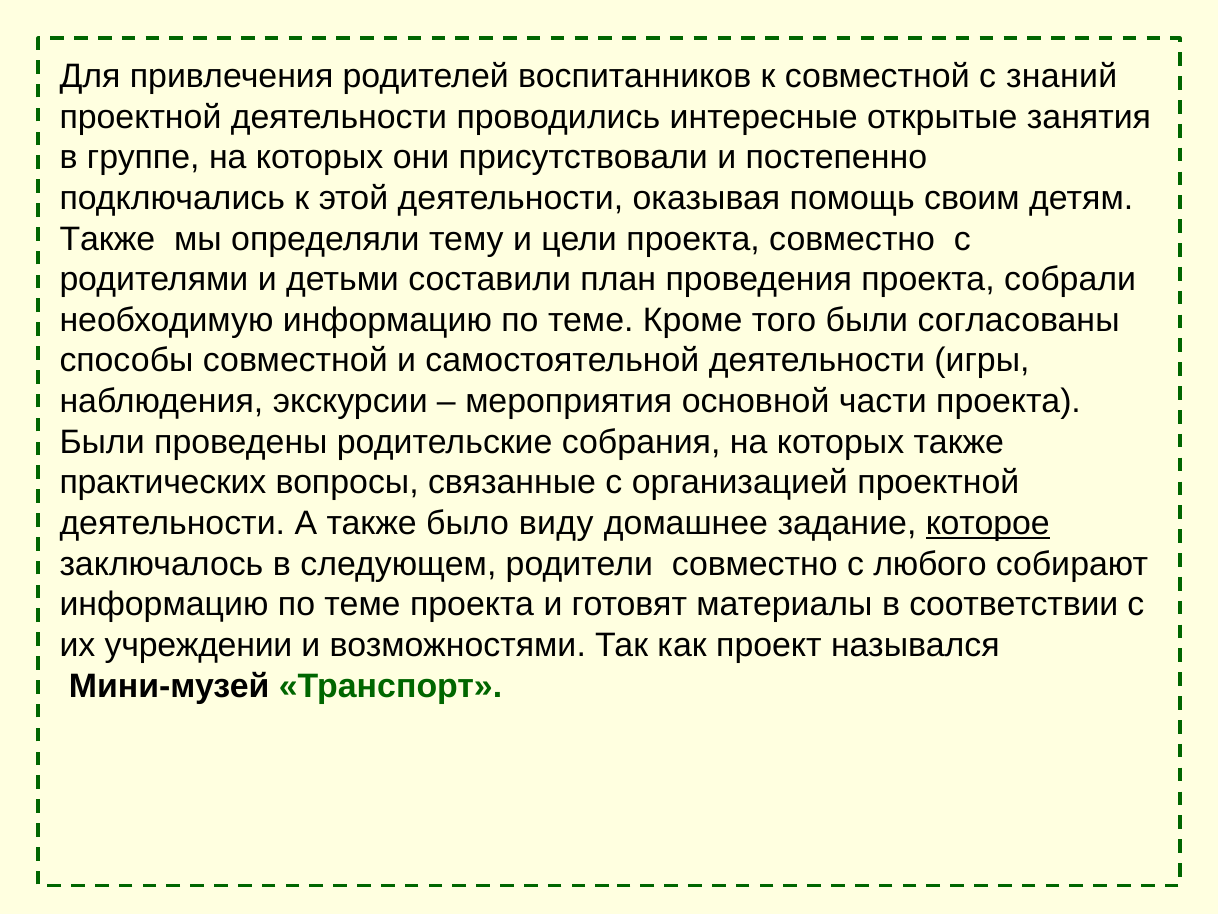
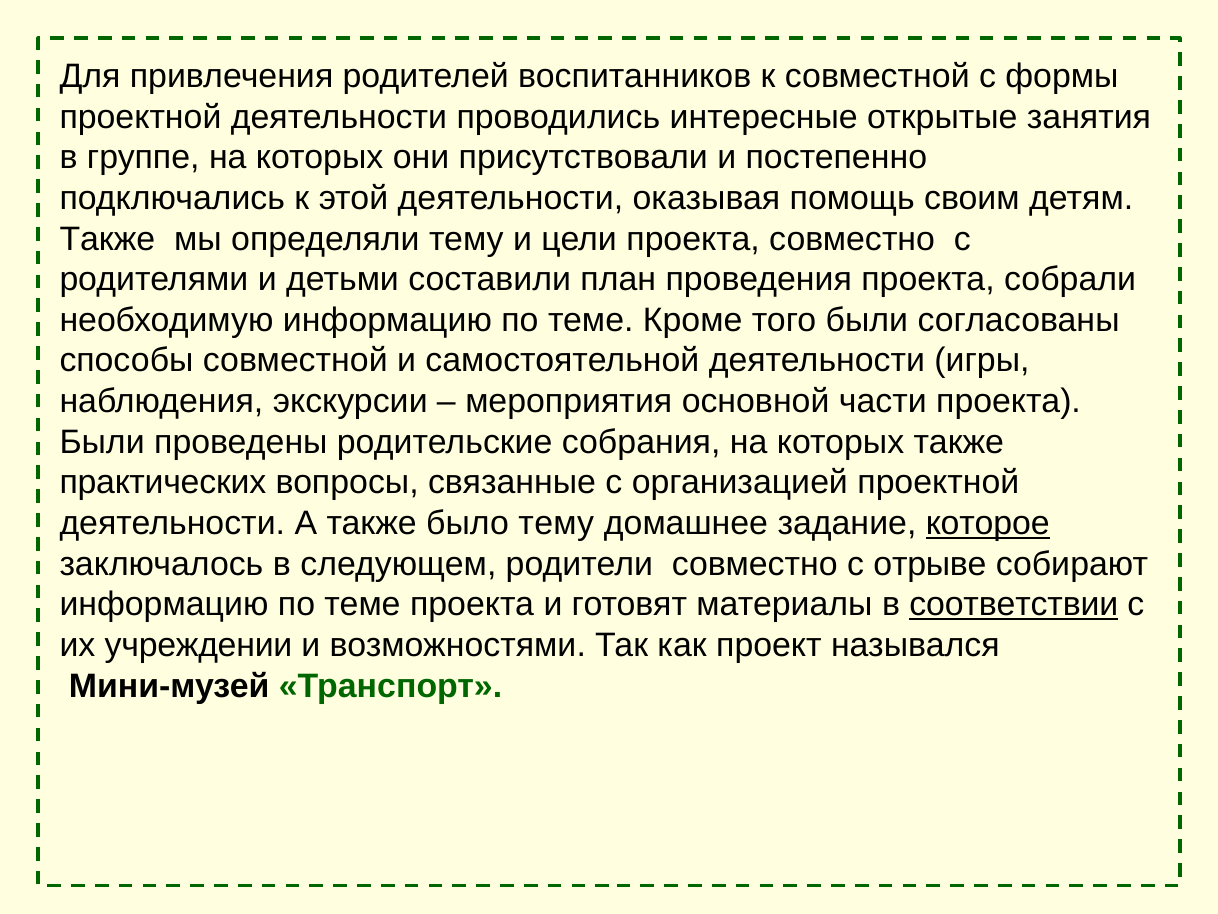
знаний: знаний -> формы (1062, 76)
было виду: виду -> тему (556, 523)
любого: любого -> отрыве (930, 564)
соответствии underline: none -> present (1014, 604)
